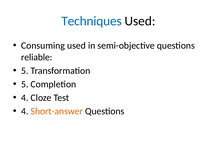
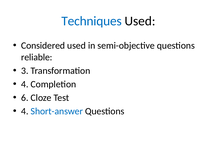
Consuming: Consuming -> Considered (43, 46)
5: 5 -> 3 (25, 71)
5: 5 -> 4 (25, 84)
4: 4 -> 6 (25, 98)
Short-answer colour: orange -> blue (57, 111)
